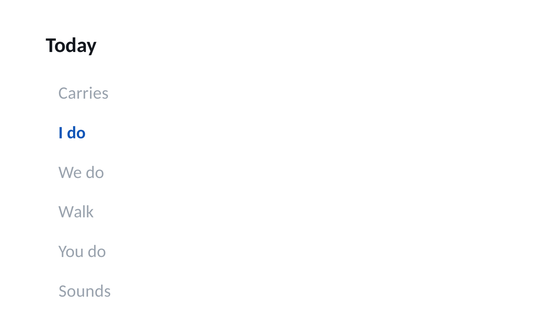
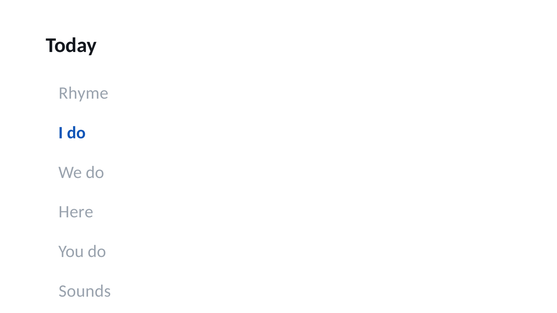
Carries: Carries -> Rhyme (83, 93)
Walk: Walk -> Here (76, 212)
